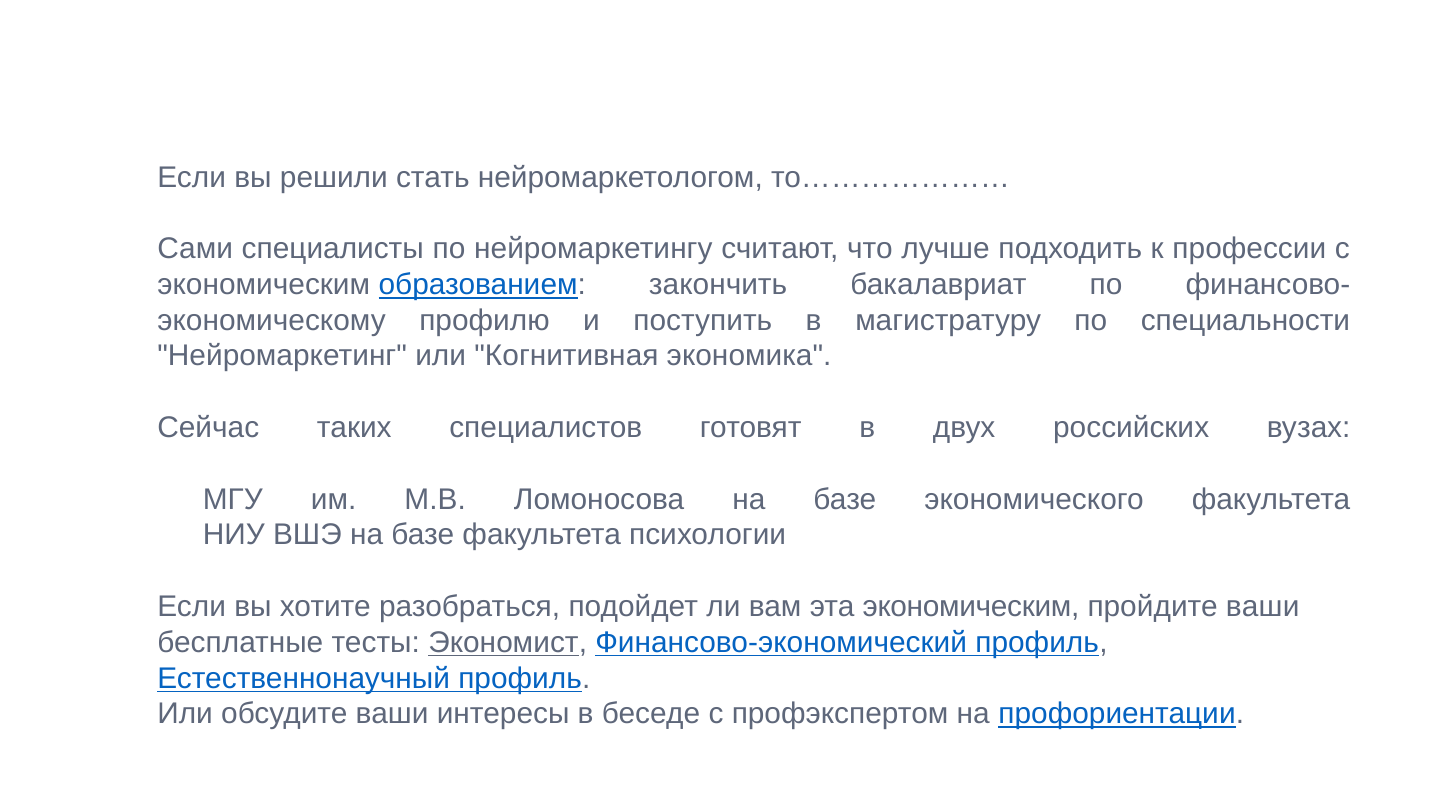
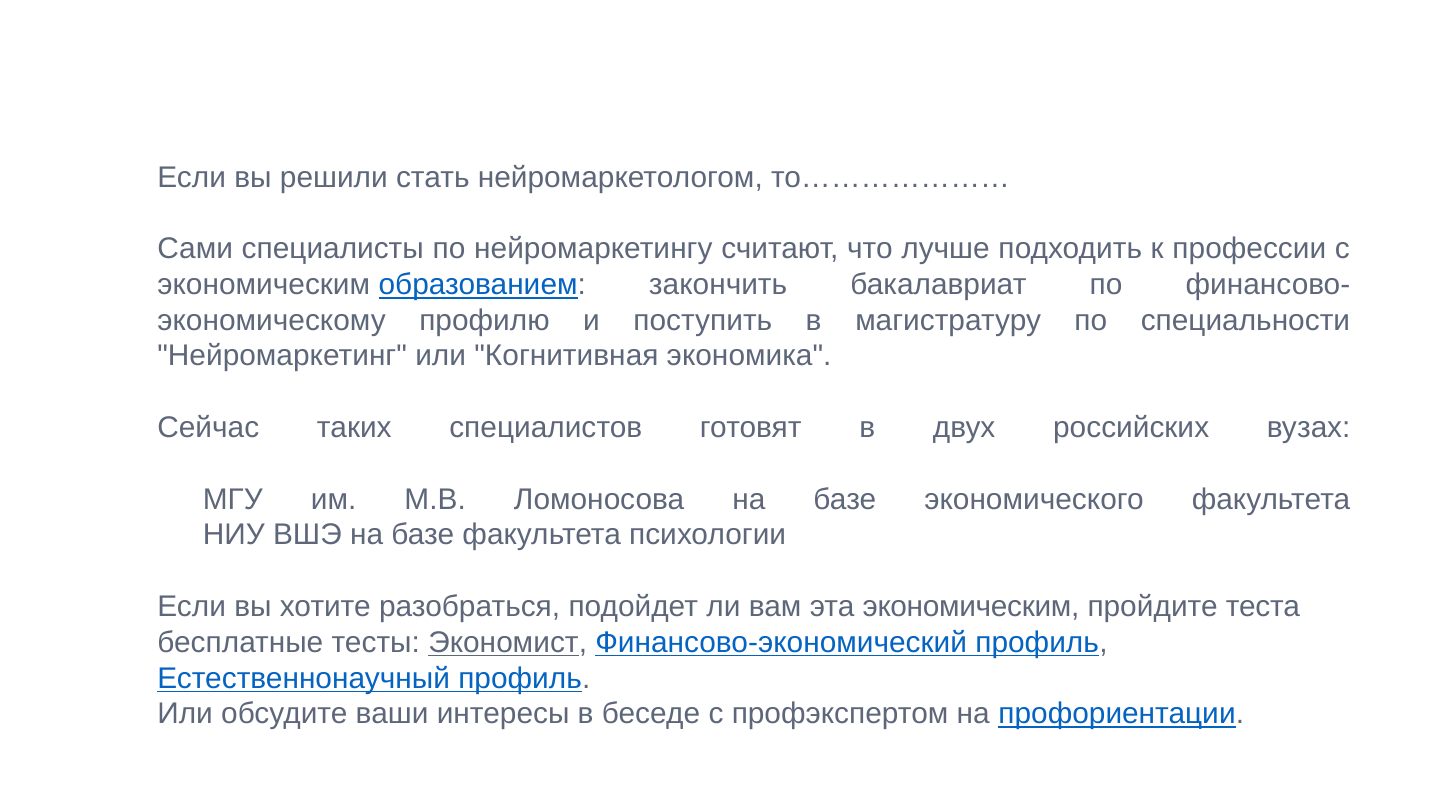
пройдите ваши: ваши -> теста (1263, 607)
